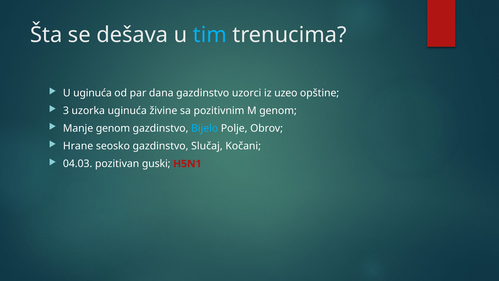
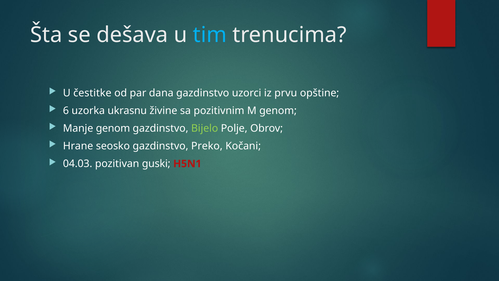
U uginuća: uginuća -> čestitke (92, 93)
uzeo: uzeo -> prvu (286, 93)
3: 3 -> 6 (66, 111)
uzorka uginuća: uginuća -> ukrasnu (127, 111)
Bijelo colour: light blue -> light green (205, 128)
Slučaj: Slučaj -> Preko (207, 146)
